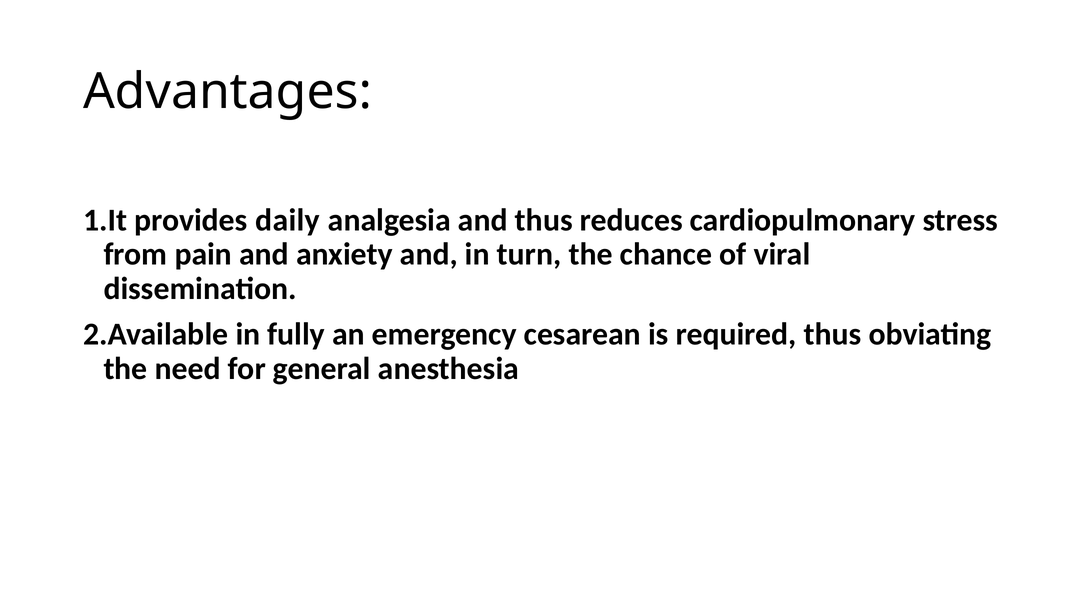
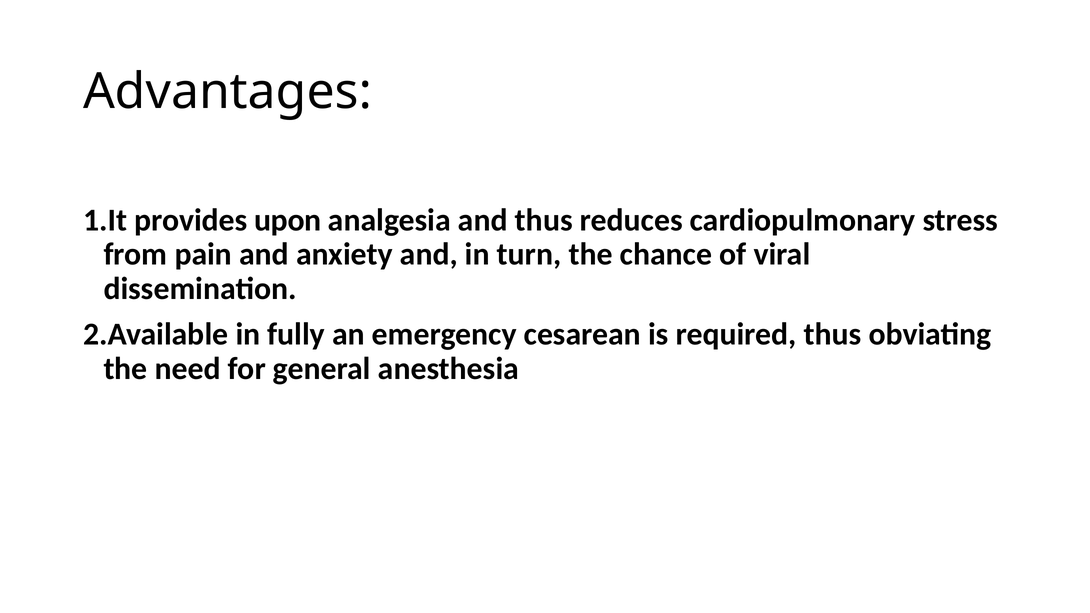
daily: daily -> upon (288, 220)
